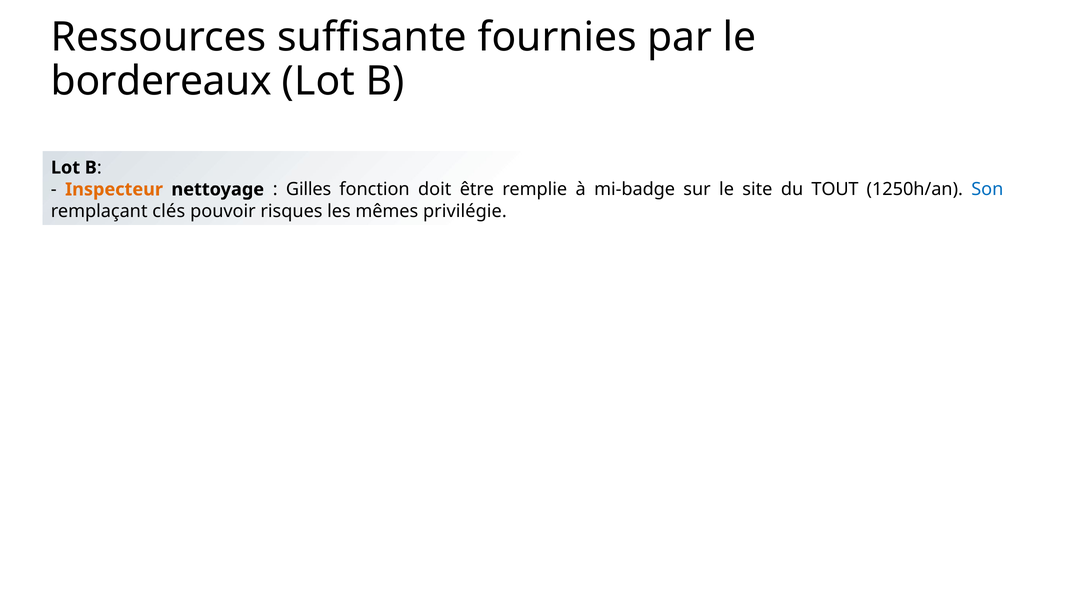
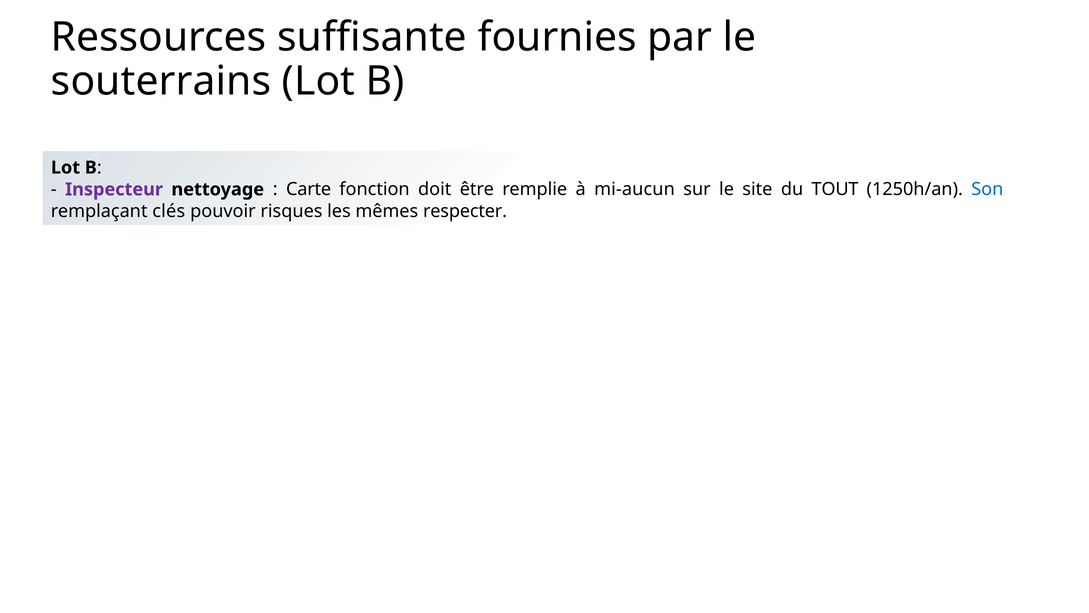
bordereaux: bordereaux -> souterrains (161, 81)
Inspecteur colour: orange -> purple (114, 189)
Gilles: Gilles -> Carte (309, 189)
mi-badge: mi-badge -> mi-aucun (635, 189)
privilégie: privilégie -> respecter (465, 211)
